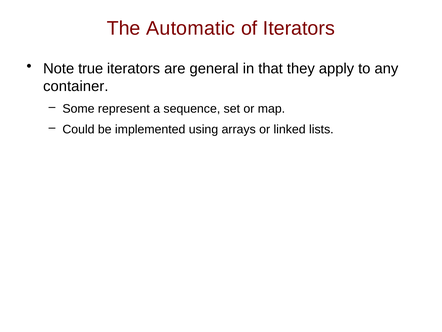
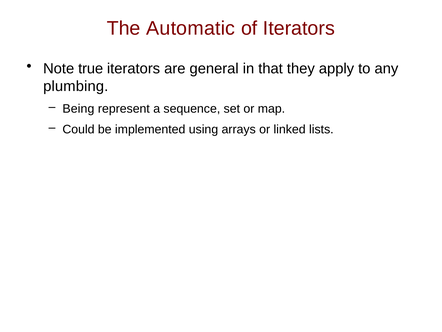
container: container -> plumbing (76, 86)
Some: Some -> Being (78, 108)
